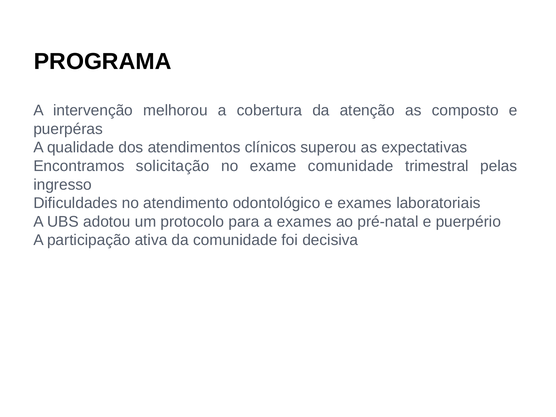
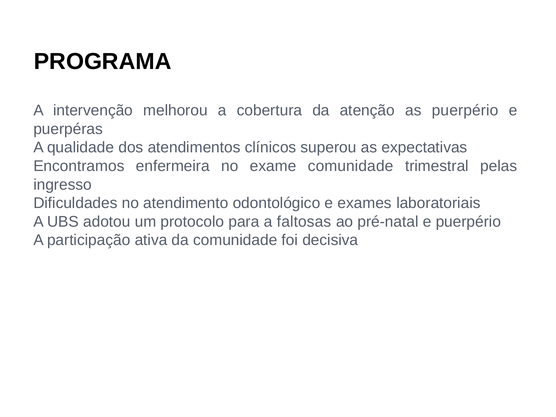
as composto: composto -> puerpério (465, 110)
solicitação: solicitação -> enfermeira (173, 166)
a exames: exames -> faltosas (304, 222)
